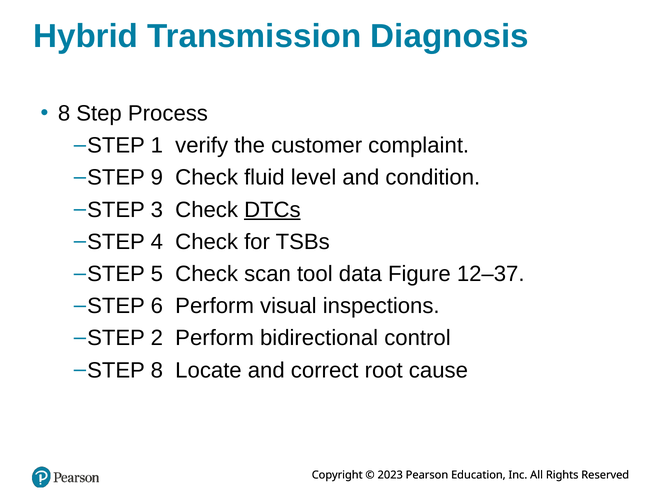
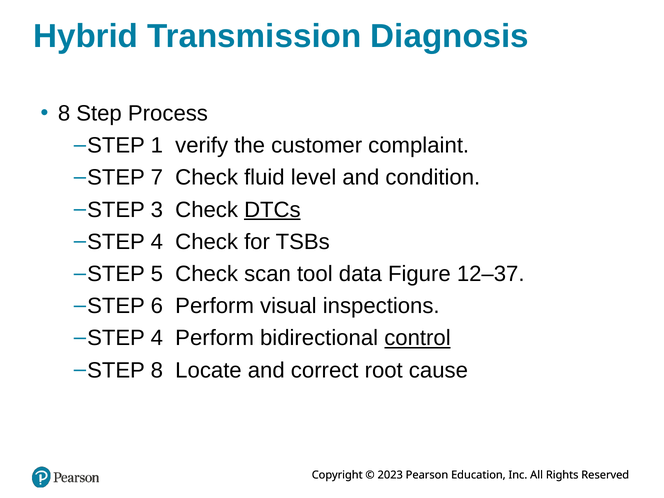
9: 9 -> 7 (157, 178)
2: 2 -> 4 (157, 338)
control underline: none -> present (417, 338)
